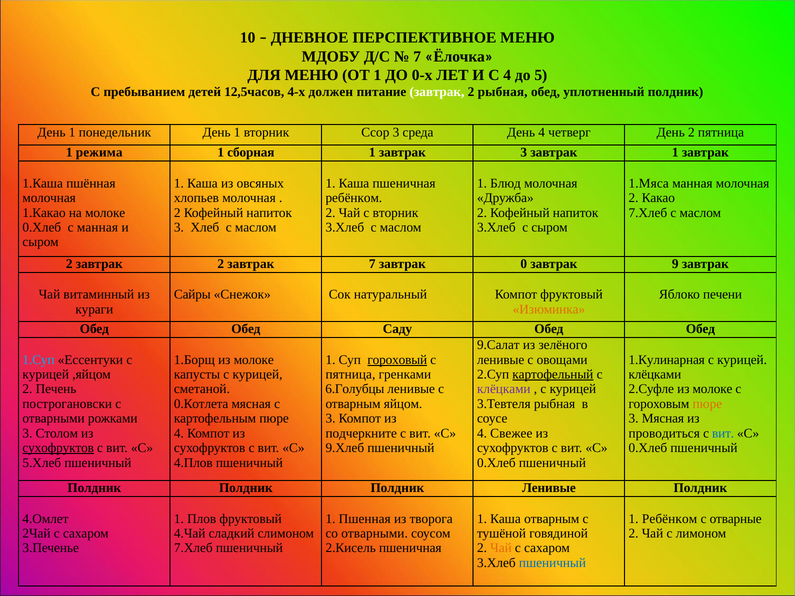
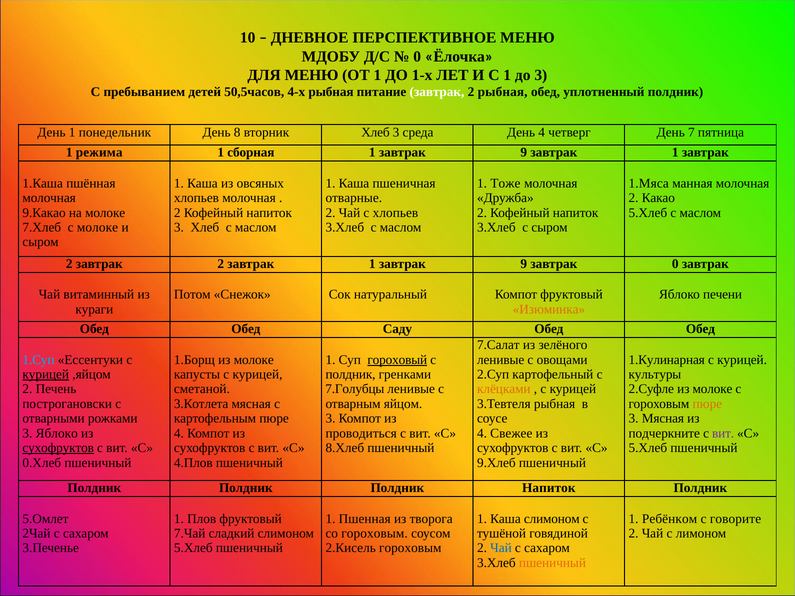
7: 7 -> 0 (417, 56)
0-х: 0-х -> 1-х (422, 75)
С 4: 4 -> 1 (507, 75)
до 5: 5 -> 3 (541, 75)
12,5часов: 12,5часов -> 50,5часов (254, 92)
4-х должен: должен -> рыбная (331, 92)
понедельник День 1: 1 -> 8 (237, 132)
вторник Ссор: Ссор -> Хлеб (375, 132)
День 2: 2 -> 7 (691, 132)
3: 3 -> 9 (524, 153)
Блюд: Блюд -> Тоже (505, 183)
ребёнком: ребёнком -> отварные (354, 198)
1.Какао: 1.Какао -> 9.Какао (44, 213)
с вторник: вторник -> хлопьев (395, 213)
7.Хлеб: 7.Хлеб -> 5.Хлеб (648, 213)
0.Хлеб: 0.Хлеб -> 7.Хлеб (42, 227)
с манная: манная -> молоке (97, 227)
2 завтрак 7: 7 -> 1 (372, 264)
0: 0 -> 9 (524, 264)
завтрак 9: 9 -> 0 (675, 264)
Сайры: Сайры -> Потом (192, 295)
9.Салат: 9.Салат -> 7.Салат (498, 345)
курицей underline: none -> present (46, 375)
пятница: пятница -> полдник (351, 375)
картофельный underline: present -> none (553, 375)
клёцками: клёцками -> культуры (655, 375)
6.Голубцы: 6.Голубцы -> 7.Голубцы (355, 389)
клёцками colour: purple -> orange (504, 389)
0.Котлета: 0.Котлета -> 3.Котлета (201, 404)
3 Столом: Столом -> Яблоко (57, 433)
подчеркните: подчеркните -> проводиться (361, 433)
проводиться: проводиться -> подчеркните (664, 433)
вит colour: blue -> purple (723, 433)
9.Хлеб: 9.Хлеб -> 8.Хлеб (345, 448)
0.Хлеб: 0.Хлеб -> 5.Хлеб (648, 448)
5.Хлеб: 5.Хлеб -> 0.Хлеб (42, 463)
0.Хлеб: 0.Хлеб -> 9.Хлеб (496, 463)
Полдник Ленивые: Ленивые -> Напиток (549, 488)
4.Омлет: 4.Омлет -> 5.Омлет (45, 519)
Каша отварным: отварным -> слимоном (552, 519)
отварные: отварные -> говорите (736, 519)
4.Чай: 4.Чай -> 7.Чай (190, 534)
со отварными: отварными -> гороховым (375, 534)
7.Хлеб: 7.Хлеб -> 5.Хлеб (193, 548)
2.Кисель пшеничная: пшеничная -> гороховым (410, 548)
Чай colour: orange -> blue (501, 548)
пшеничный colour: blue -> orange (552, 563)
